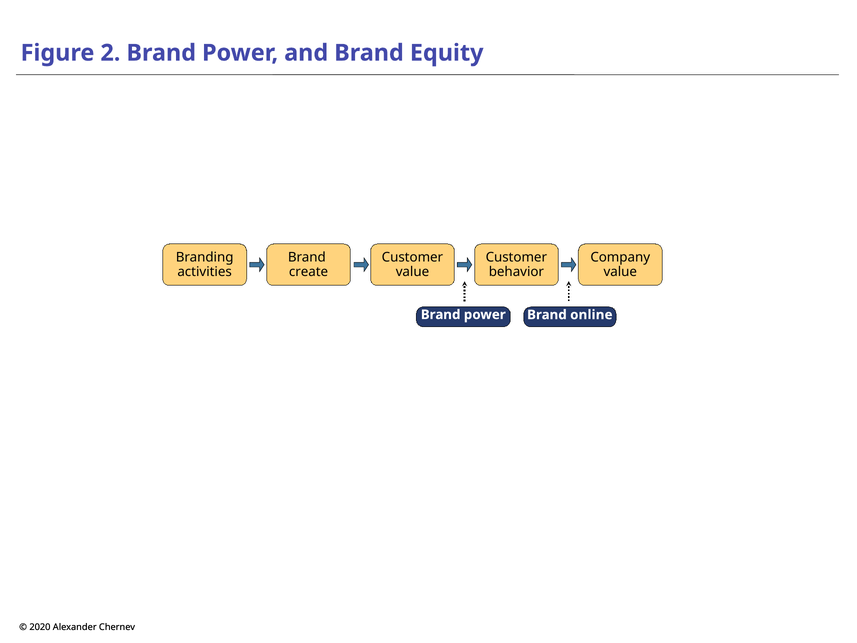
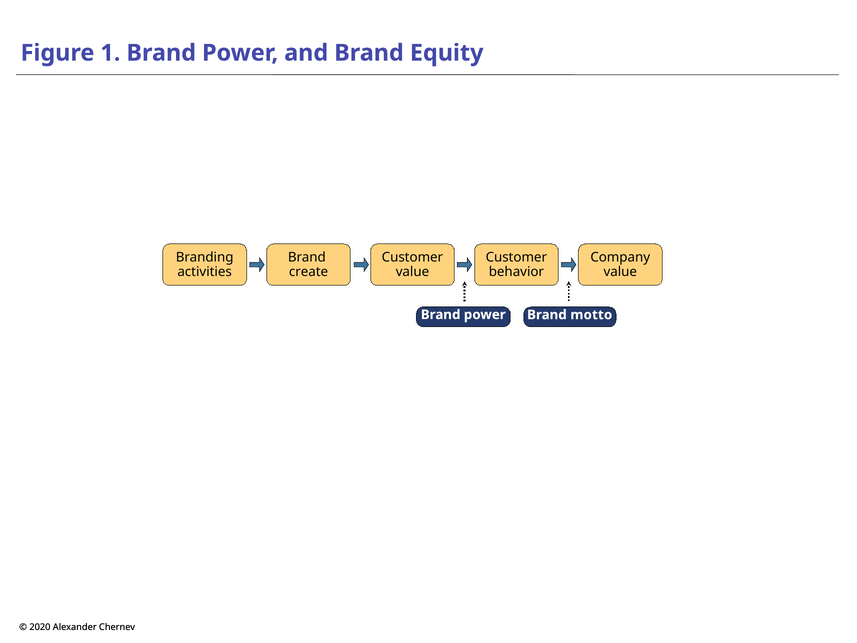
2: 2 -> 1 (110, 53)
online: online -> motto (591, 315)
